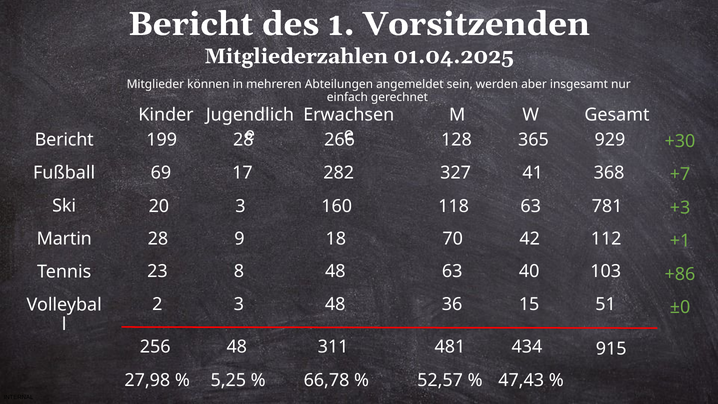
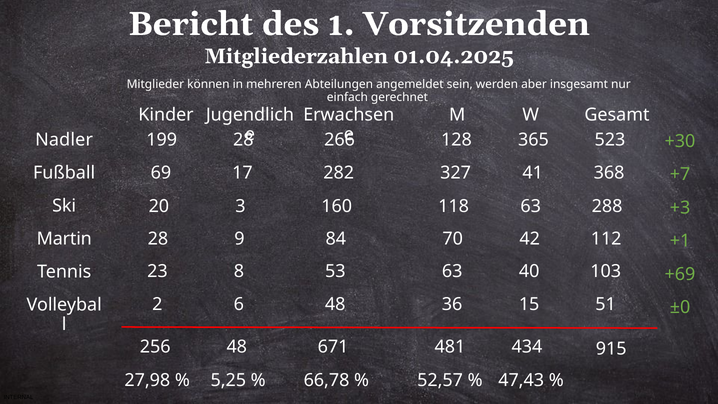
Bericht: Bericht -> Nadler (64, 140)
929: 929 -> 523 (610, 140)
781: 781 -> 288 (607, 206)
18: 18 -> 84 (336, 239)
8 48: 48 -> 53 (335, 271)
+86: +86 -> +69 (680, 274)
2 3: 3 -> 6 (239, 304)
311: 311 -> 671 (333, 347)
